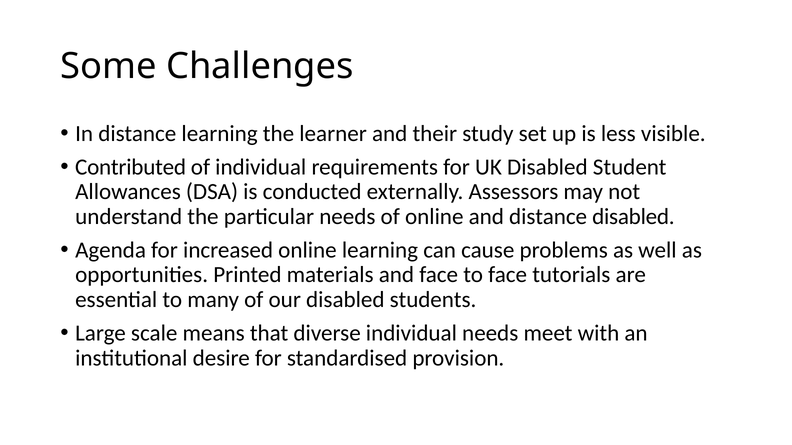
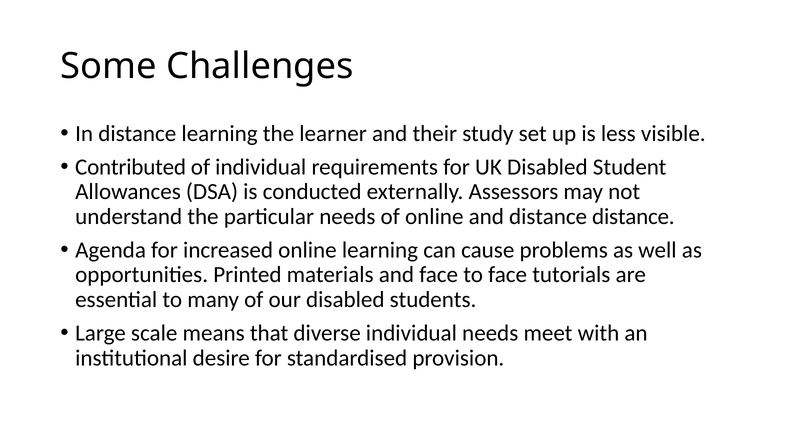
distance disabled: disabled -> distance (633, 217)
